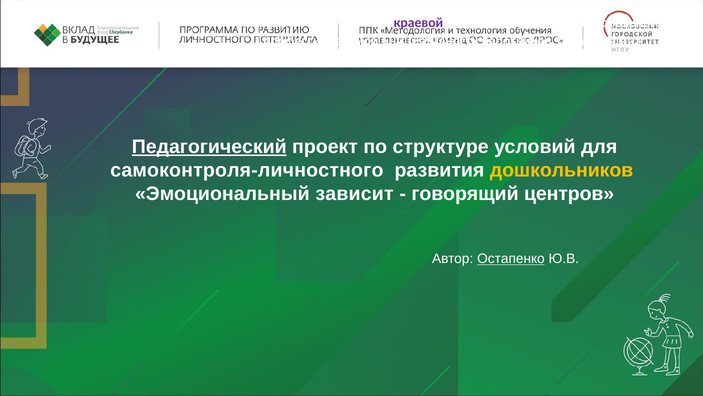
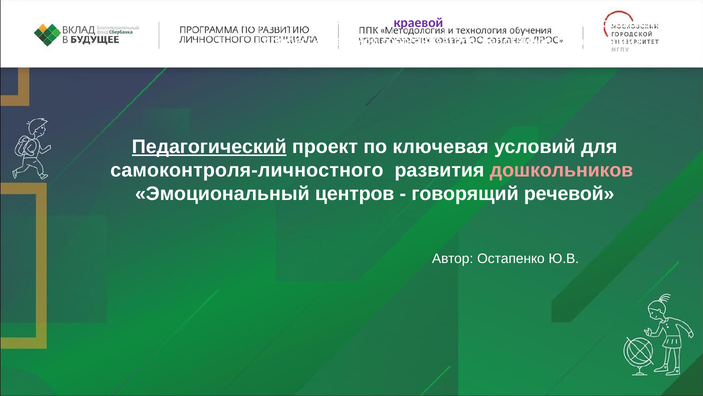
инициативности: инициативности -> соорганизаторы (430, 41)
структуре: структуре -> ключевая (441, 147)
дошкольников colour: yellow -> pink (562, 170)
зависит: зависит -> центров (355, 194)
центров: центров -> речевой (569, 194)
Остапенко underline: present -> none (511, 259)
